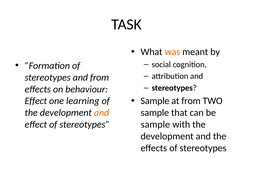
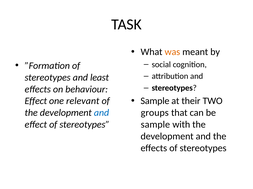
and from: from -> least (100, 78)
at from: from -> their (191, 101)
learning: learning -> relevant (83, 101)
sample: sample -> groups (155, 113)
and colour: orange -> blue (102, 113)
